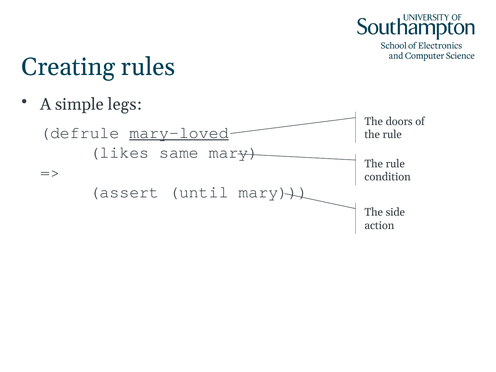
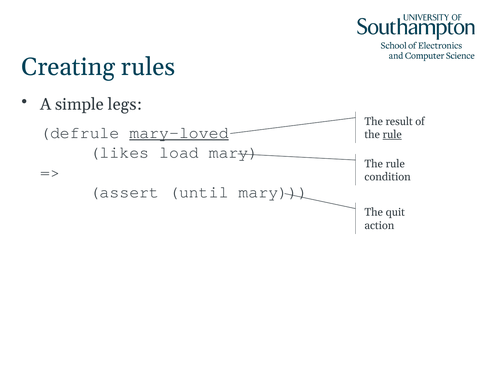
doors: doors -> result (399, 121)
rule underline: none -> present (392, 135)
same: same -> load (179, 152)
side: side -> quit (395, 212)
